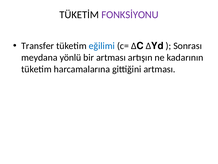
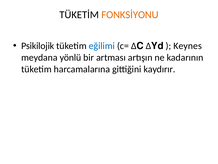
FONKSİYONU colour: purple -> orange (130, 15)
Transfer: Transfer -> Psikilojik (38, 46)
Sonrası: Sonrası -> Keynes (188, 46)
gittiğini artması: artması -> kaydırır (159, 69)
